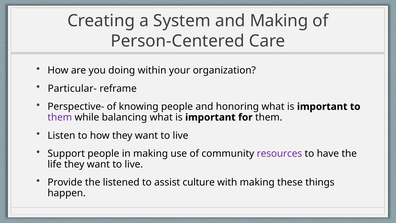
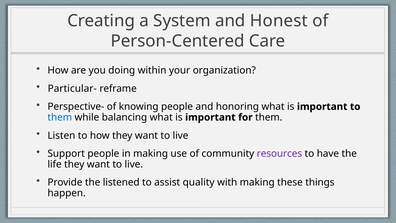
and Making: Making -> Honest (279, 21)
them colour: purple -> blue (60, 117)
culture: culture -> quality (199, 182)
